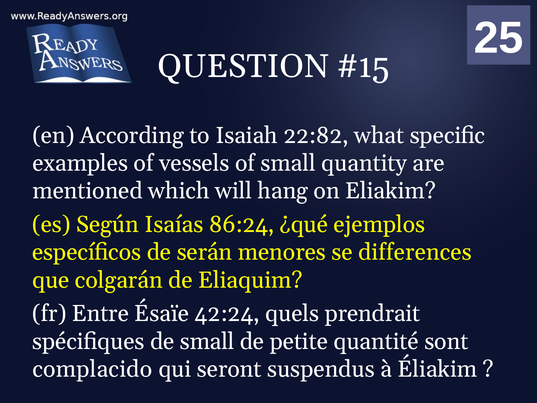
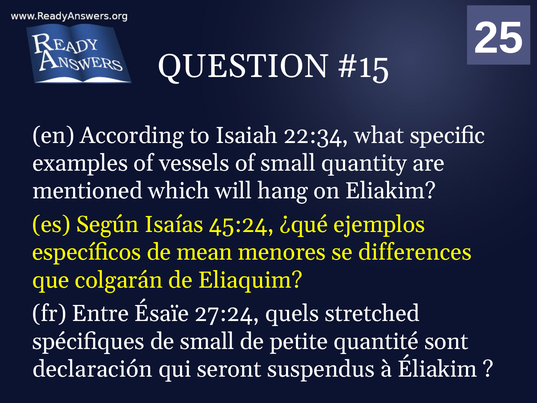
22:82: 22:82 -> 22:34 (316, 135)
86:24: 86:24 -> 45:24 (241, 224)
serán: serán -> mean (205, 252)
42:24: 42:24 -> 27:24 (227, 313)
prendrait: prendrait -> stretched (372, 313)
complacido: complacido -> declaración (92, 369)
